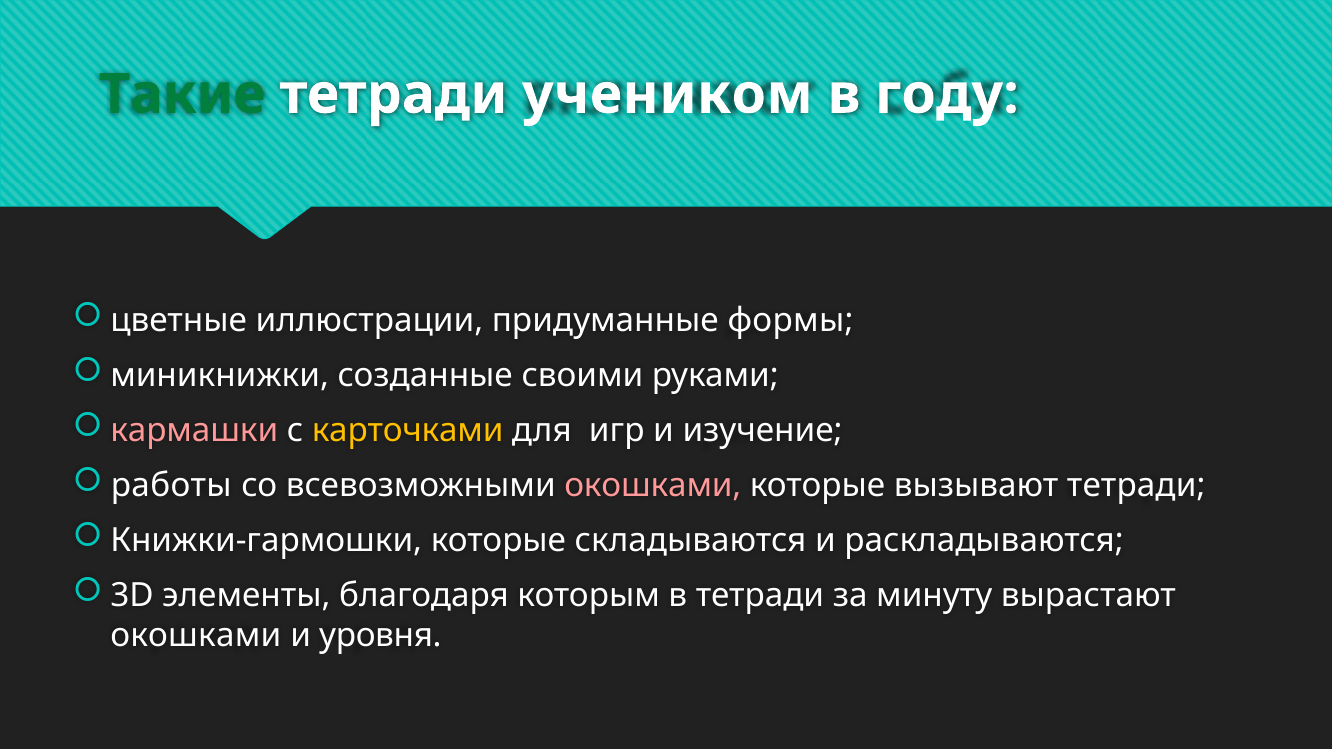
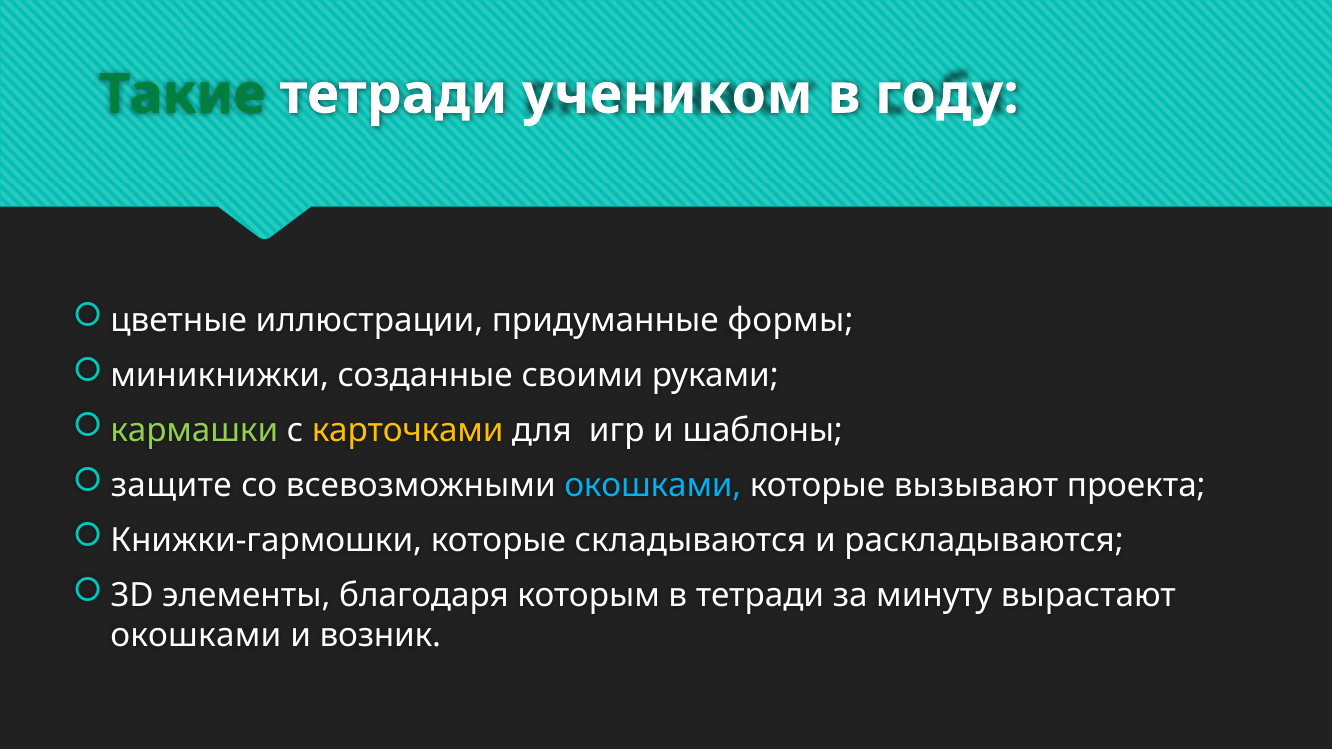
кармашки colour: pink -> light green (194, 431)
изучение: изучение -> шаблоны (763, 431)
работы: работы -> защите (171, 486)
окошками colour: pink -> light blue (653, 486)
вызывают тетради: тетради -> проекта (1136, 486)
уровня: уровня -> возник (380, 636)
